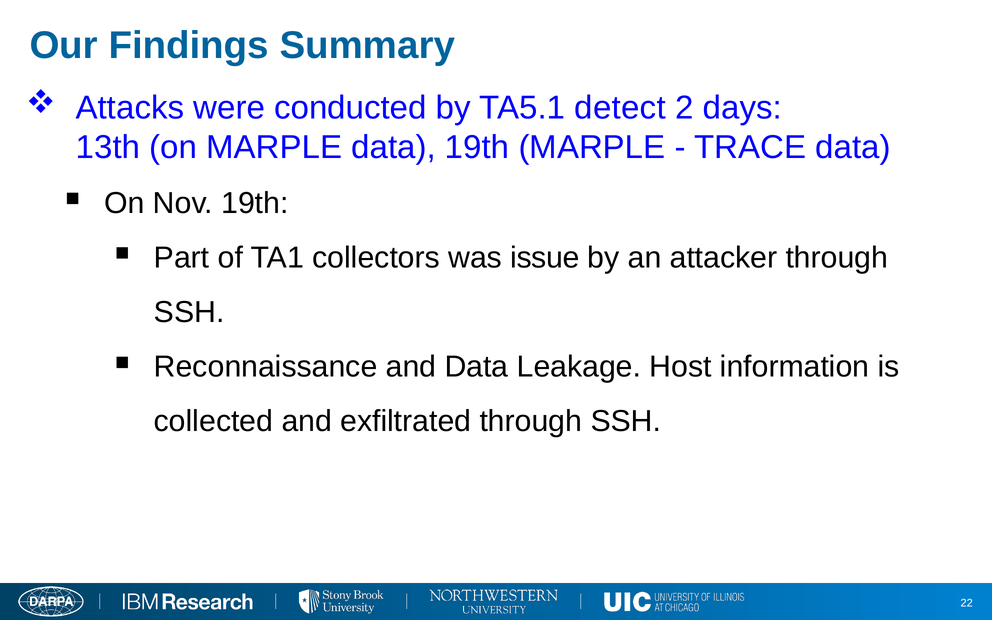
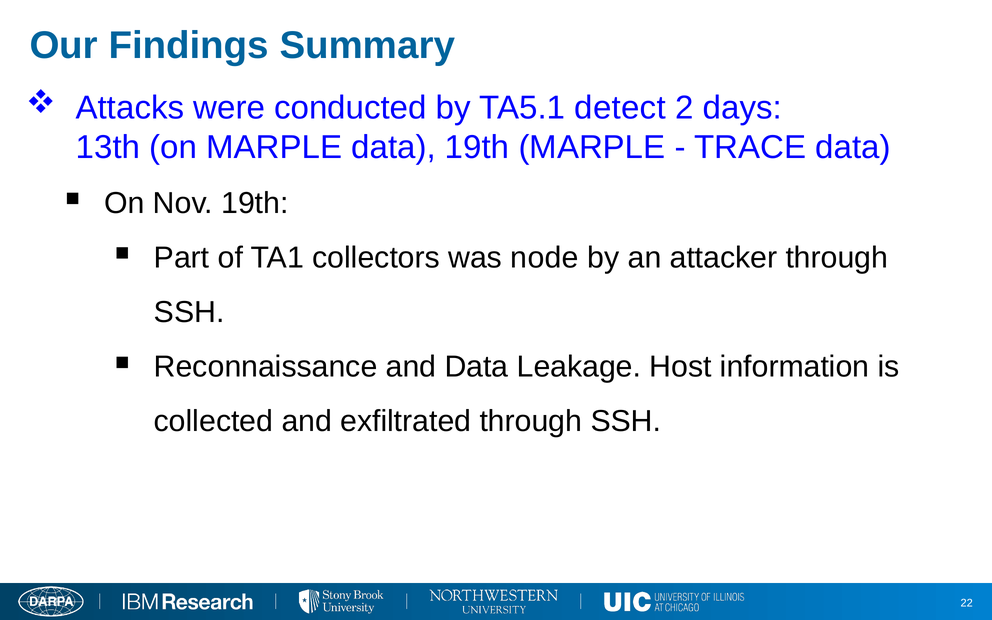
issue: issue -> node (545, 258)
